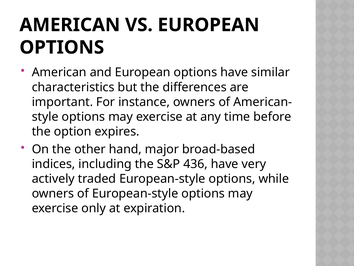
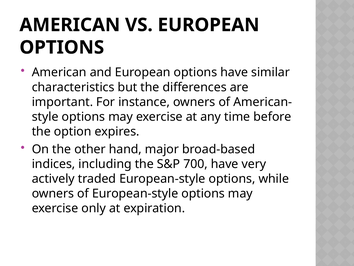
436: 436 -> 700 (195, 164)
